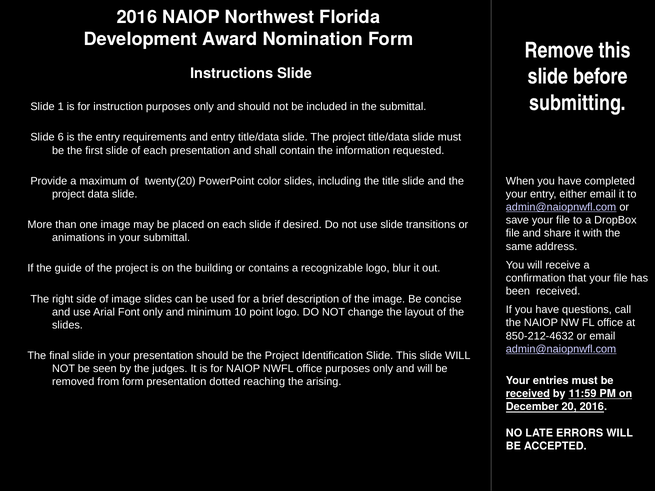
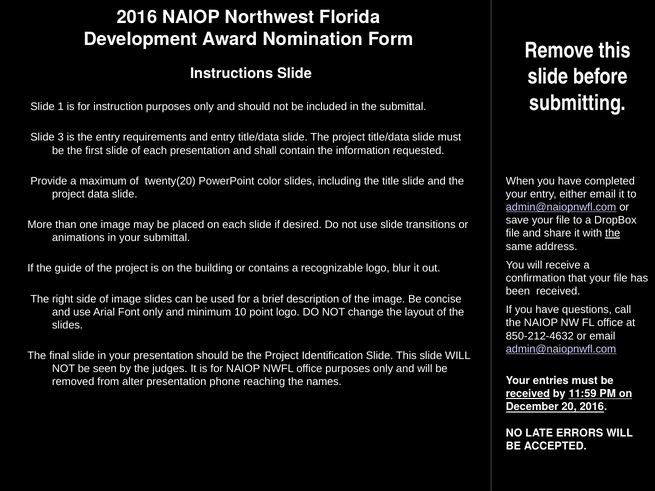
6: 6 -> 3 (61, 137)
the underline: none -> present (613, 233)
from form: form -> alter (133, 382)
dotted: dotted -> phone (225, 382)
arising: arising -> names (324, 382)
